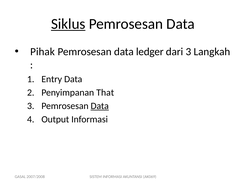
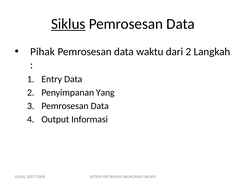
ledger: ledger -> waktu (150, 52)
dari 3: 3 -> 2 (188, 52)
That: That -> Yang (105, 92)
Data underline: present -> none (100, 106)
